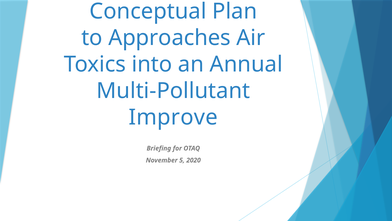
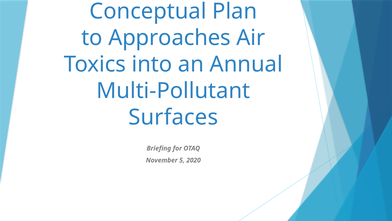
Improve: Improve -> Surfaces (173, 117)
